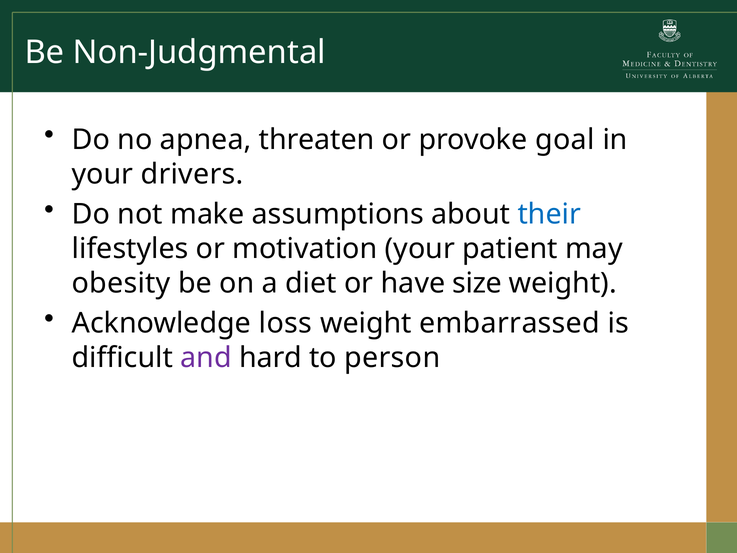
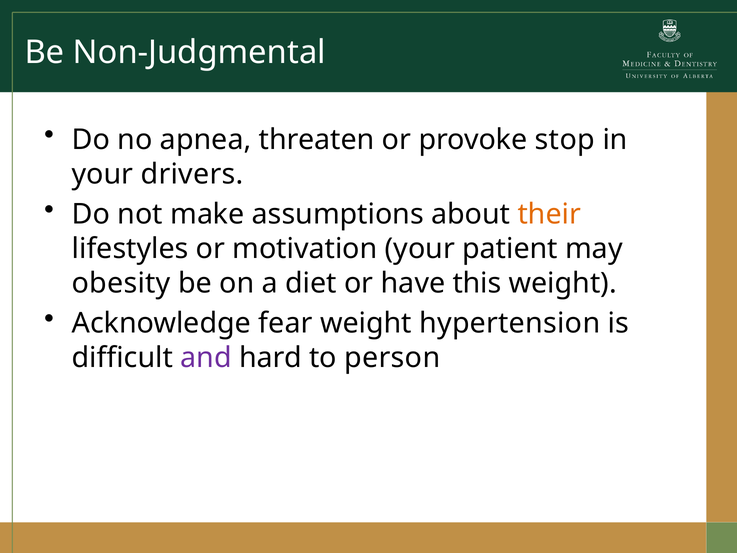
goal: goal -> stop (565, 140)
their colour: blue -> orange (549, 214)
size: size -> this (477, 283)
loss: loss -> fear (285, 323)
embarrassed: embarrassed -> hypertension (510, 323)
